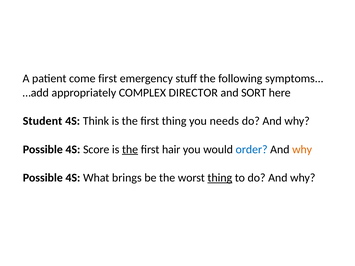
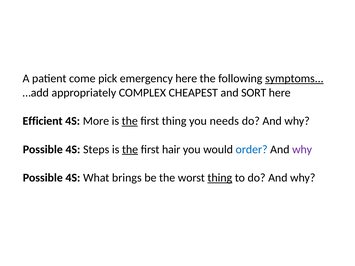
come first: first -> pick (108, 79)
emergency stuff: stuff -> here (186, 79)
symptoms underline: none -> present (294, 79)
DIRECTOR: DIRECTOR -> CHEAPEST (193, 93)
Student: Student -> Efficient (43, 121)
Think: Think -> More (96, 121)
the underline: none -> present (130, 121)
Score: Score -> Steps (96, 150)
why colour: orange -> purple (302, 150)
